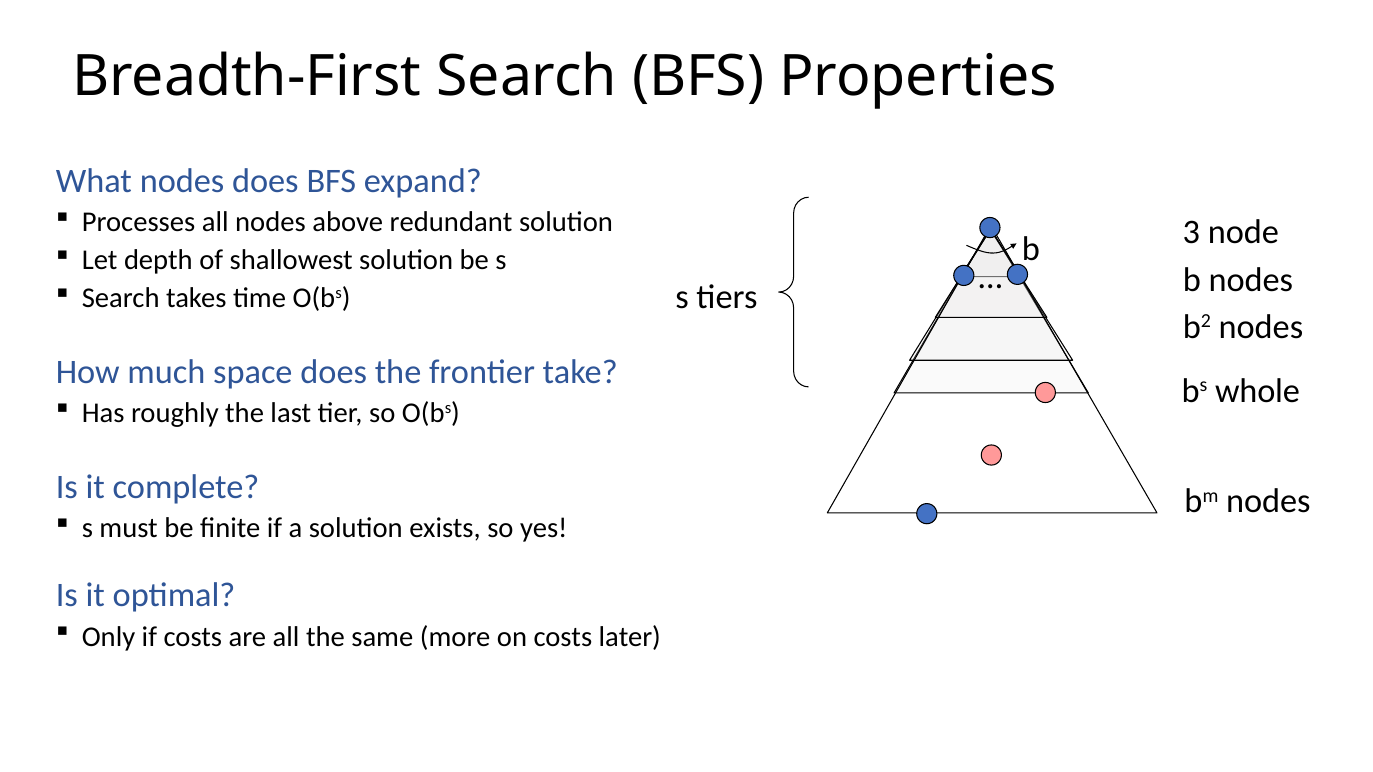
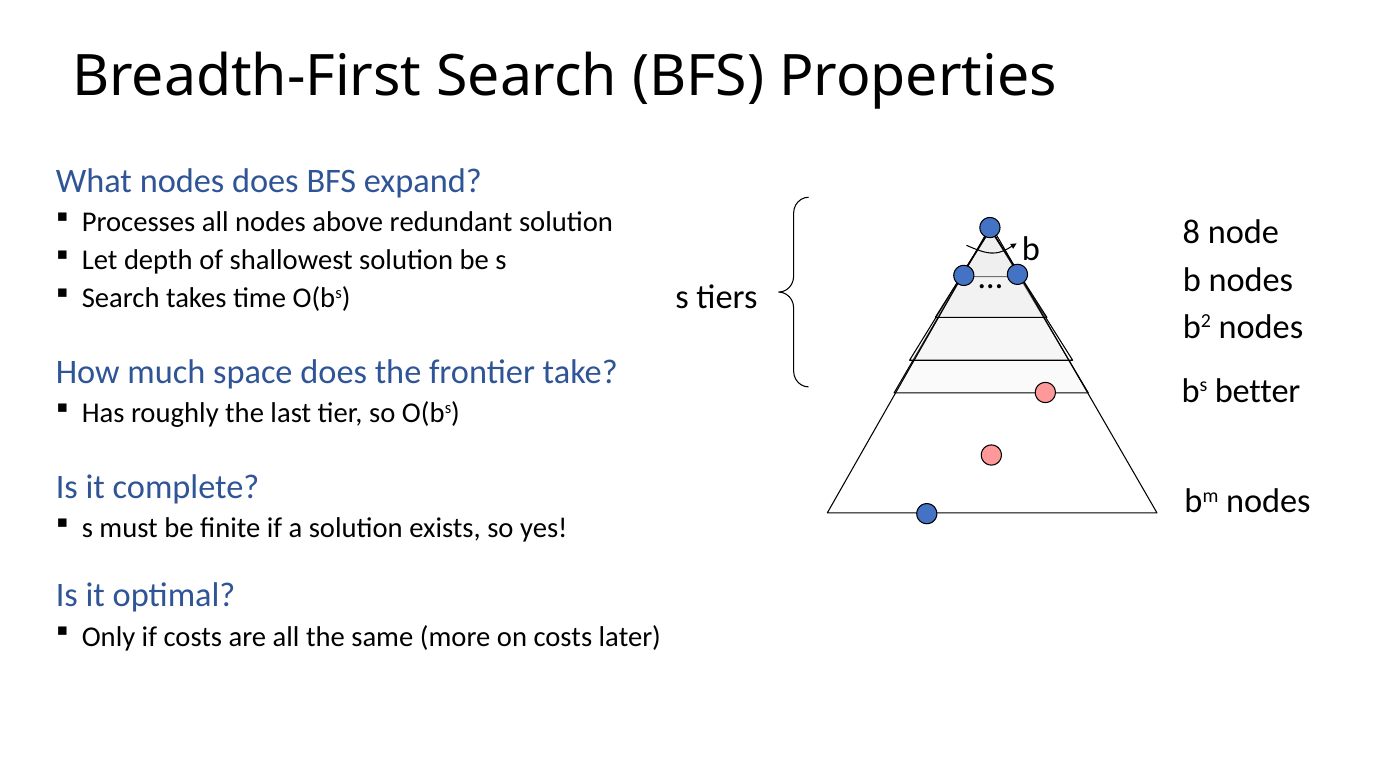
3: 3 -> 8 (1191, 232)
whole: whole -> better (1258, 391)
